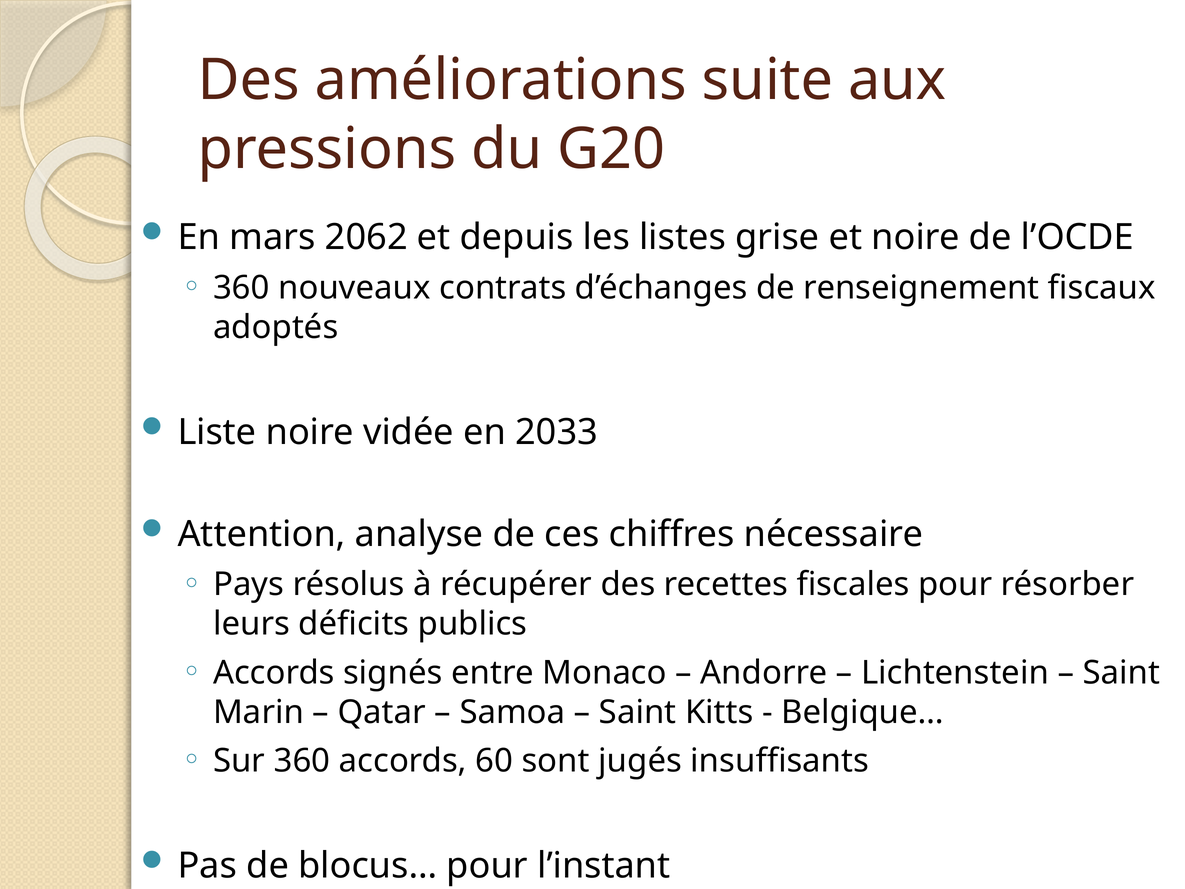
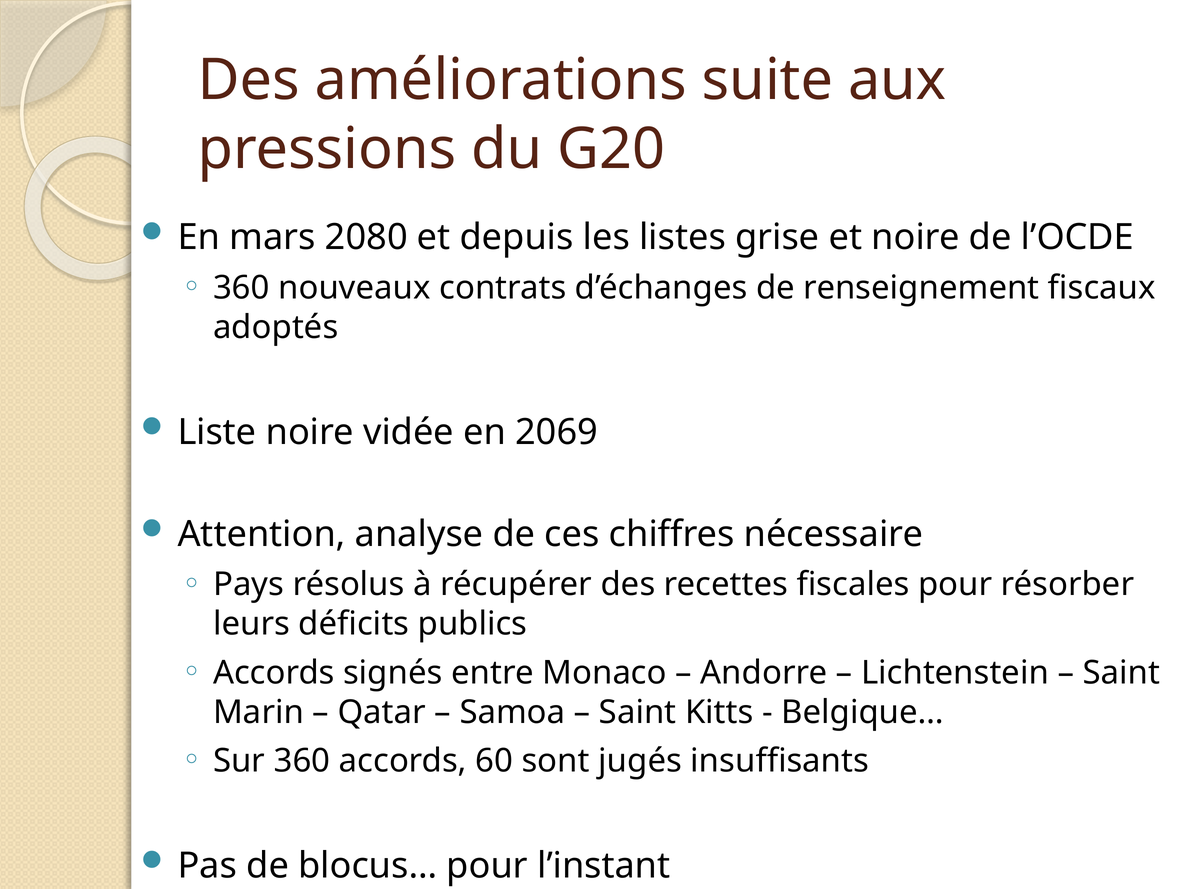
2062: 2062 -> 2080 (366, 237)
2033: 2033 -> 2069 (557, 432)
